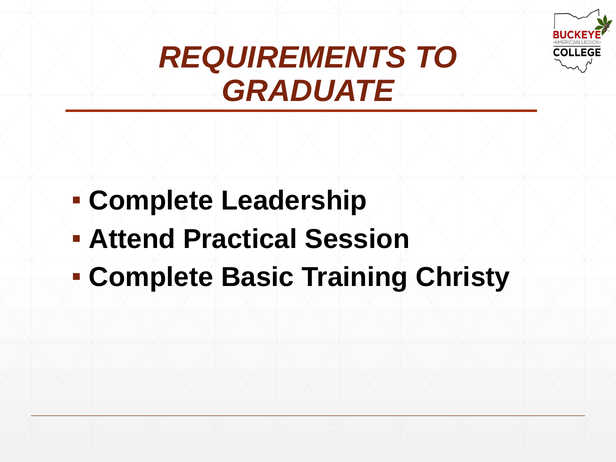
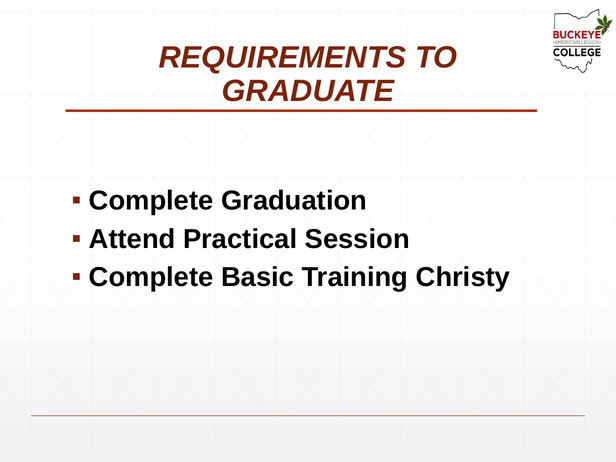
Leadership: Leadership -> Graduation (294, 201)
